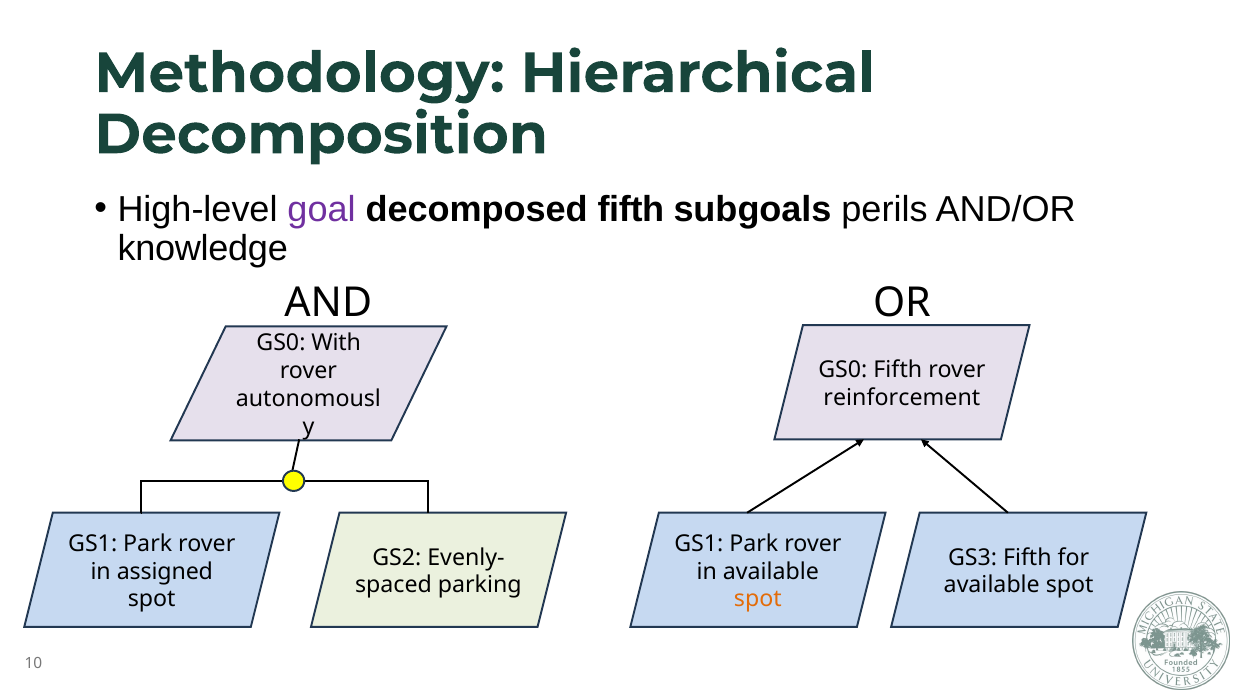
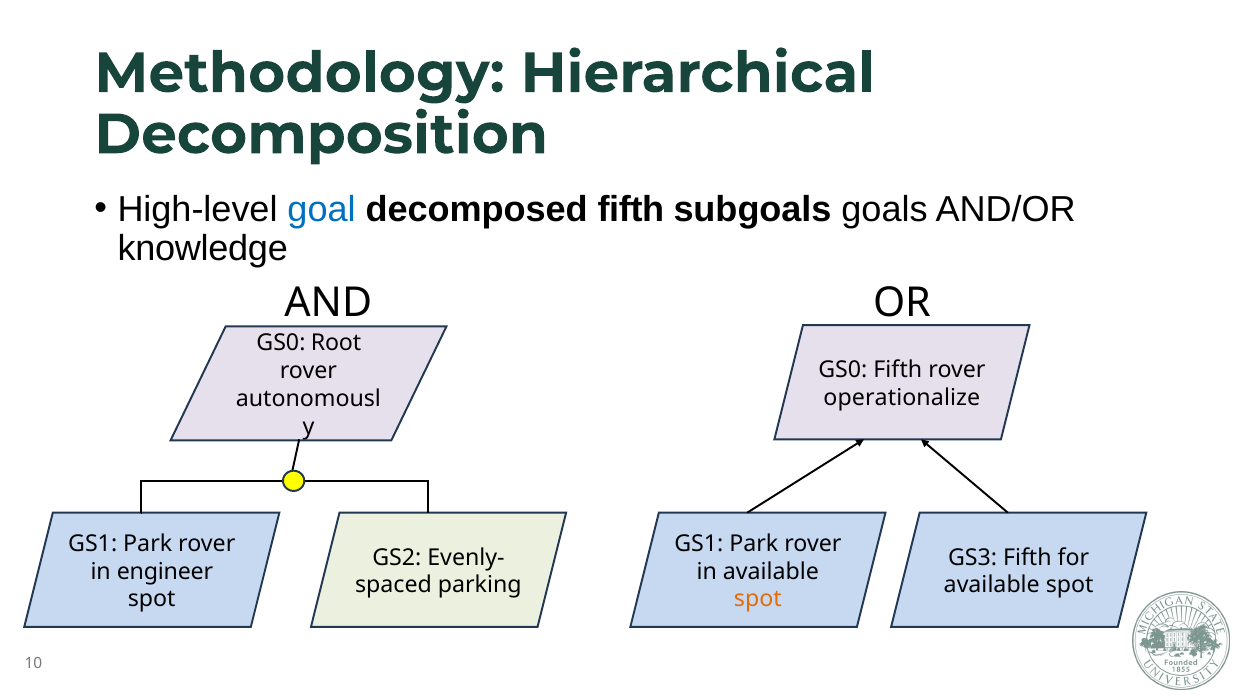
goal colour: purple -> blue (322, 209)
perils: perils -> goals (885, 209)
With: With -> Root (336, 343)
reinforcement: reinforcement -> operationalize (902, 398)
assigned: assigned -> engineer (165, 571)
